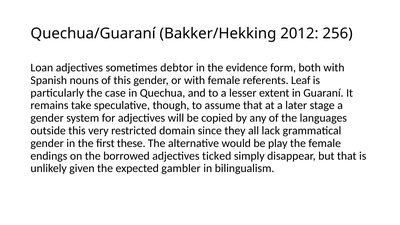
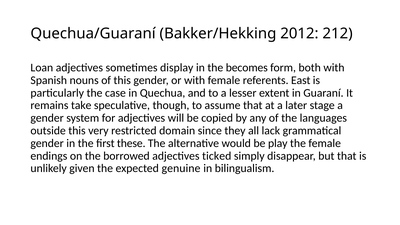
256: 256 -> 212 (338, 34)
debtor: debtor -> display (177, 68)
evidence: evidence -> becomes (247, 68)
Leaf: Leaf -> East (301, 80)
gambler: gambler -> genuine (181, 168)
